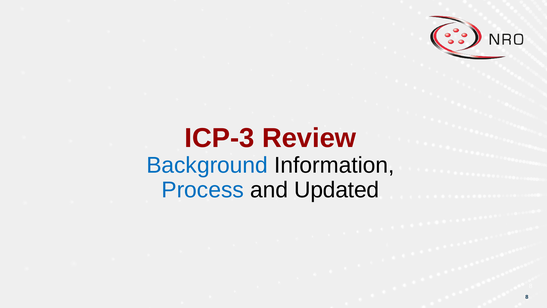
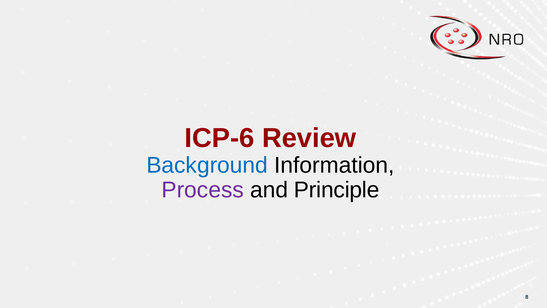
ICP-3: ICP-3 -> ICP-6 (220, 138)
Process colour: blue -> purple (203, 190)
Updated: Updated -> Principle (337, 190)
